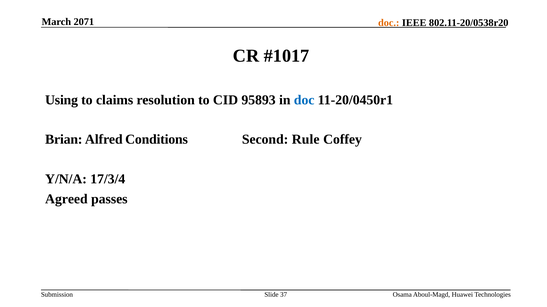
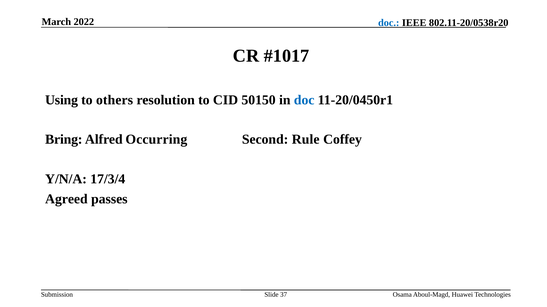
2071: 2071 -> 2022 (84, 22)
doc colour: orange -> blue (389, 23)
claims: claims -> others (115, 100)
95893: 95893 -> 50150 (259, 100)
Brian: Brian -> Bring (64, 140)
Conditions: Conditions -> Occurring (156, 140)
